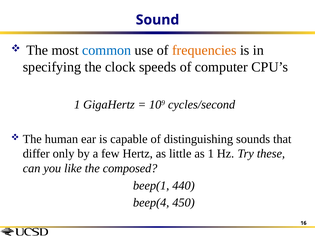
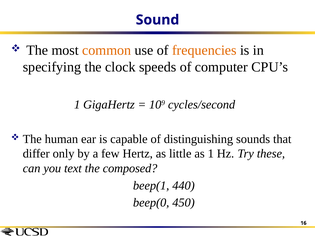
common colour: blue -> orange (107, 50)
like: like -> text (73, 169)
beep(4: beep(4 -> beep(0 (151, 203)
